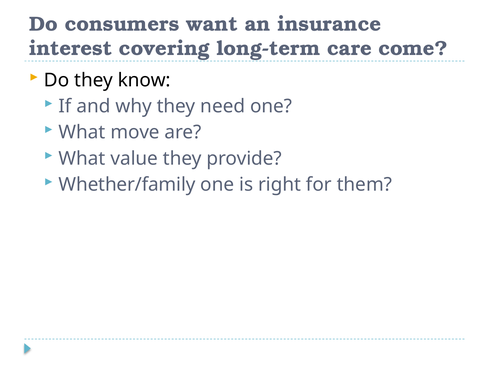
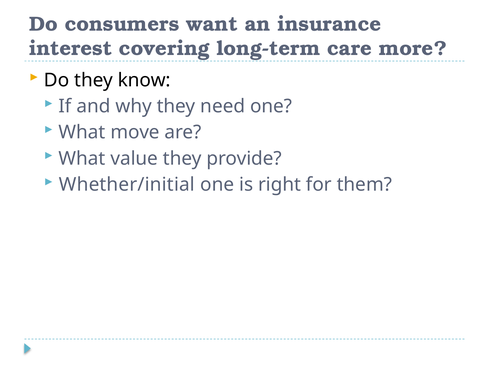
come: come -> more (413, 49)
Whether/family: Whether/family -> Whether/initial (127, 185)
